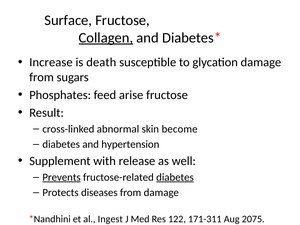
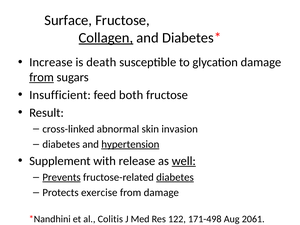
from underline: none -> present (42, 77)
Phosphates: Phosphates -> Insufficient (60, 95)
arise: arise -> both (131, 95)
become: become -> invasion (180, 129)
hypertension underline: none -> present (130, 144)
well underline: none -> present (184, 161)
diseases: diseases -> exercise (99, 193)
Ingest: Ingest -> Colitis (110, 219)
171-311: 171-311 -> 171-498 (205, 219)
2075: 2075 -> 2061 (253, 219)
